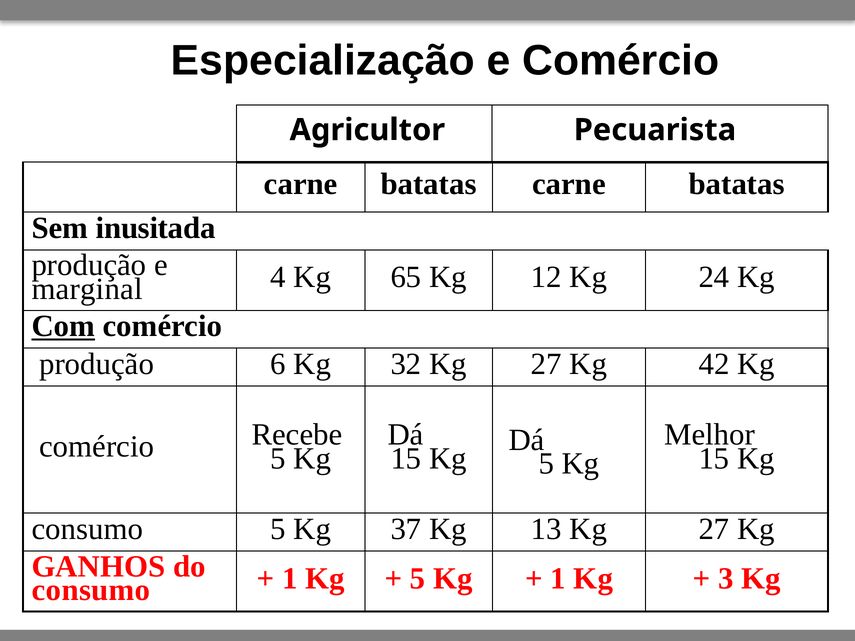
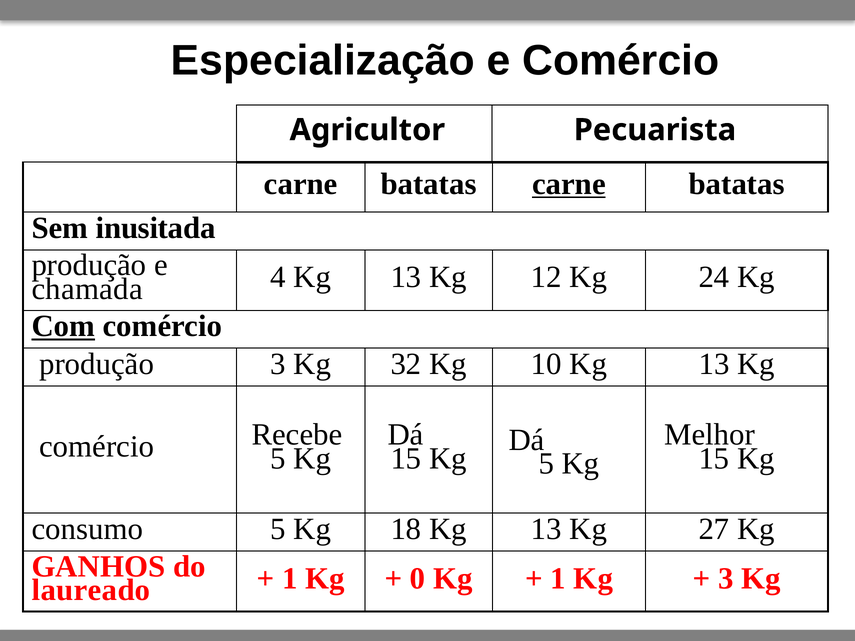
carne underline: none -> present (569, 184)
marginal: marginal -> chamada (87, 289)
4 Kg 65: 65 -> 13 (406, 277)
produção 6: 6 -> 3 (278, 364)
32 Kg 27: 27 -> 10 (546, 364)
42: 42 -> 13 (714, 364)
37: 37 -> 18 (406, 529)
consumo: consumo -> laureado (91, 591)
5: 5 -> 0 (418, 579)
